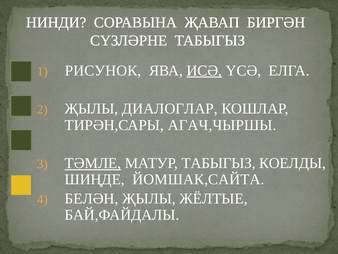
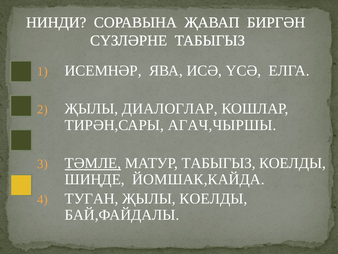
РИСУНОК: РИСУНОК -> ИСЕМНӘР (103, 70)
ИСӘ underline: present -> none (204, 70)
ЙОМШАК,САЙТА: ЙОМШАК,САЙТА -> ЙОМШАК,КАЙДА (198, 179)
БЕЛӘН: БЕЛӘН -> ТУГАН (92, 198)
ҖЫЛЫ ЖЁЛТЫЕ: ЖЁЛТЫЕ -> КОЕЛДЫ (213, 198)
